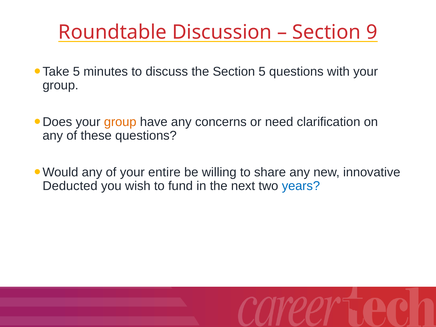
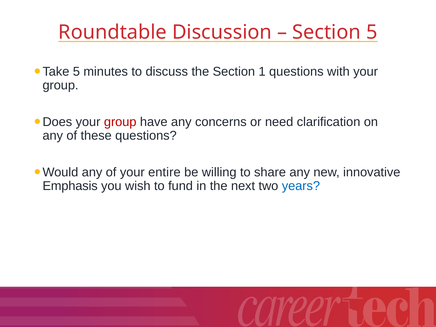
Section 9: 9 -> 5 (372, 32)
Section 5: 5 -> 1 (262, 72)
group colour: orange -> red (120, 122)
Deducted: Deducted -> Emphasis (70, 186)
